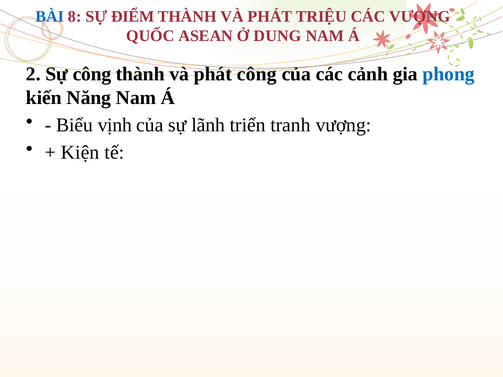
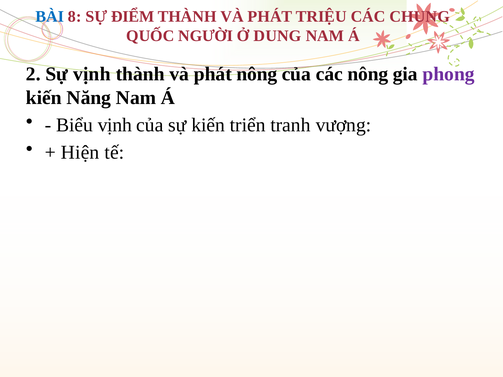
CÁC VƯỢNG: VƯỢNG -> CHUNG (420, 17)
ASEAN: ASEAN -> NGƯỜI (206, 36)
Sự công: công -> vịnh (92, 74)
phát công: công -> nông (257, 74)
các cảnh: cảnh -> nông (368, 74)
phong colour: blue -> purple (449, 74)
sự lãnh: lãnh -> kiến (208, 125)
Kiện: Kiện -> Hiện (80, 152)
